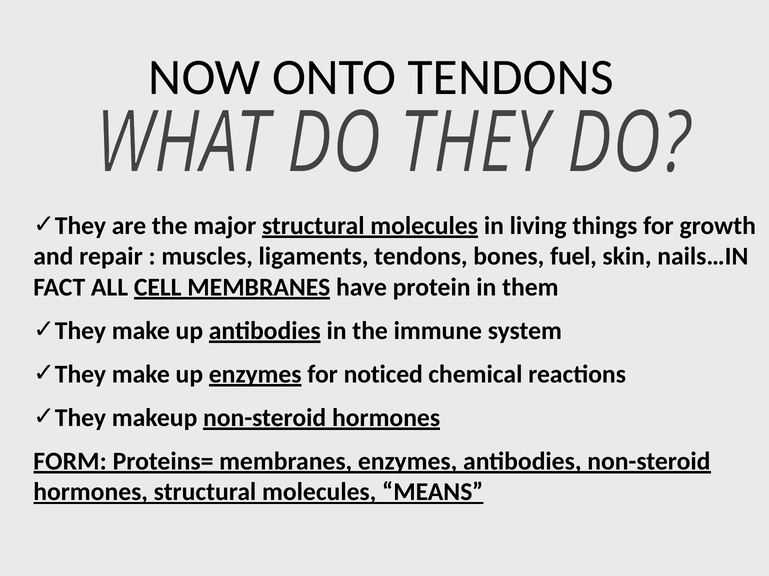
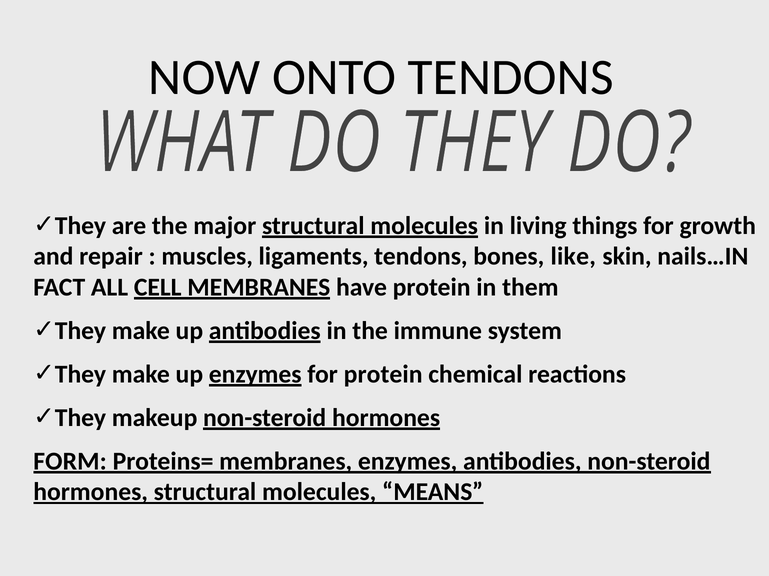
fuel: fuel -> like (573, 257)
for noticed: noticed -> protein (383, 375)
